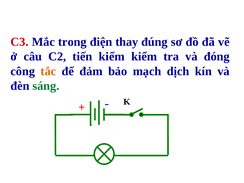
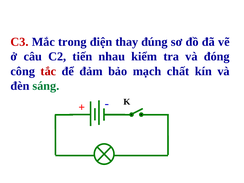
tiến kiểm: kiểm -> nhau (112, 57)
tắc colour: orange -> red (48, 71)
dịch: dịch -> chất (178, 71)
